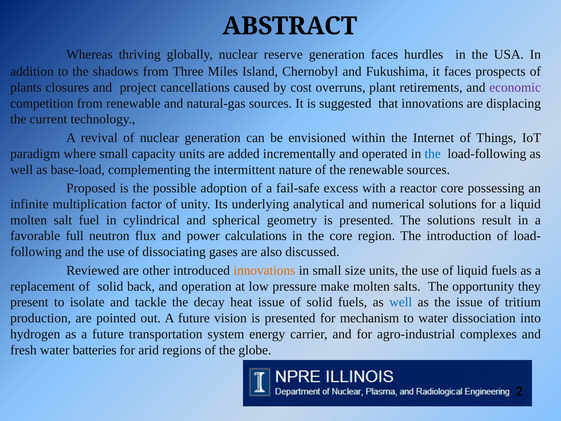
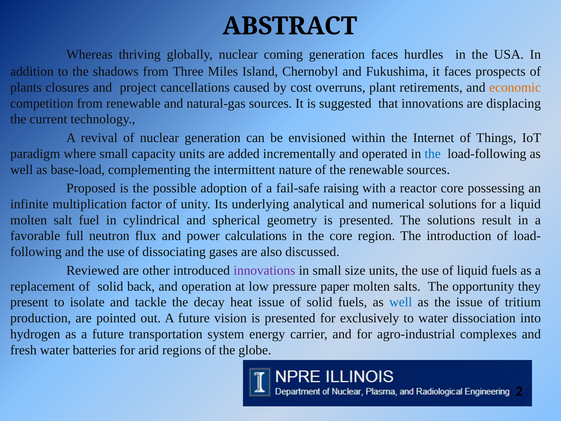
reserve: reserve -> coming (283, 54)
economic colour: purple -> orange (515, 87)
excess: excess -> raising (341, 188)
innovations colour: orange -> purple (264, 270)
make: make -> paper (335, 286)
mechanism: mechanism -> exclusively (370, 318)
